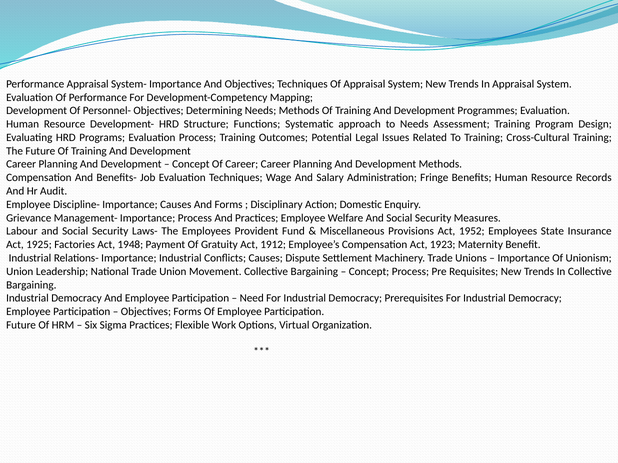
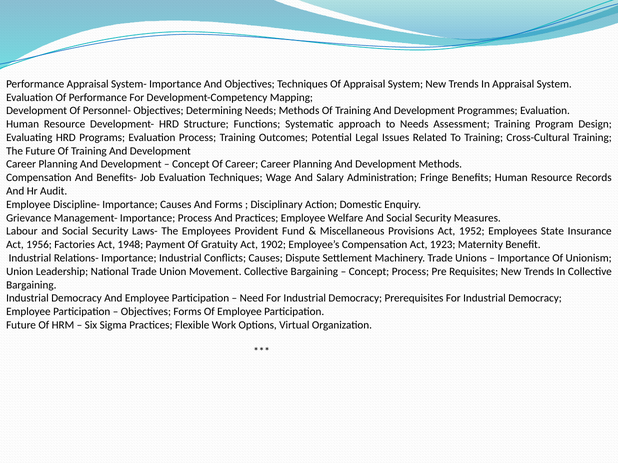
1925: 1925 -> 1956 (39, 245)
1912: 1912 -> 1902 (273, 245)
